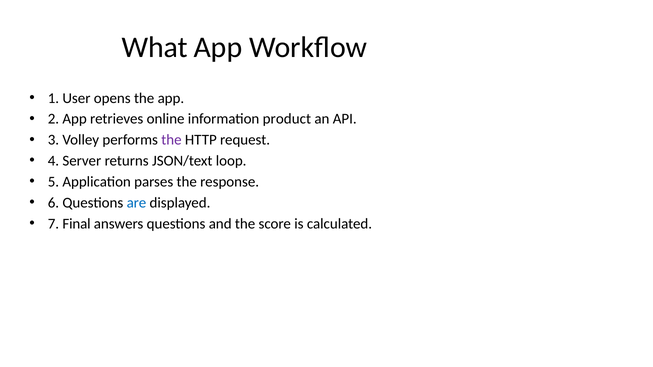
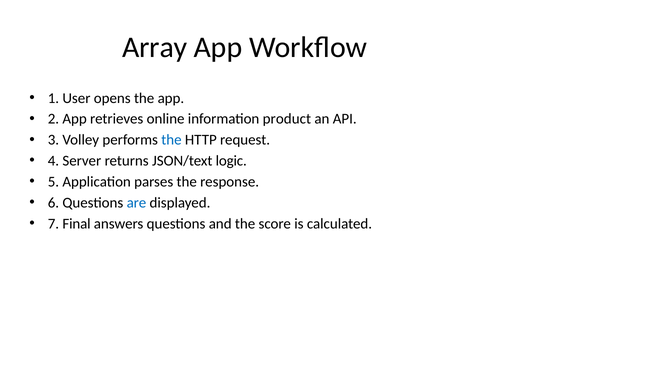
What: What -> Array (155, 47)
the colour: purple -> blue (171, 140)
loop: loop -> logic (231, 161)
